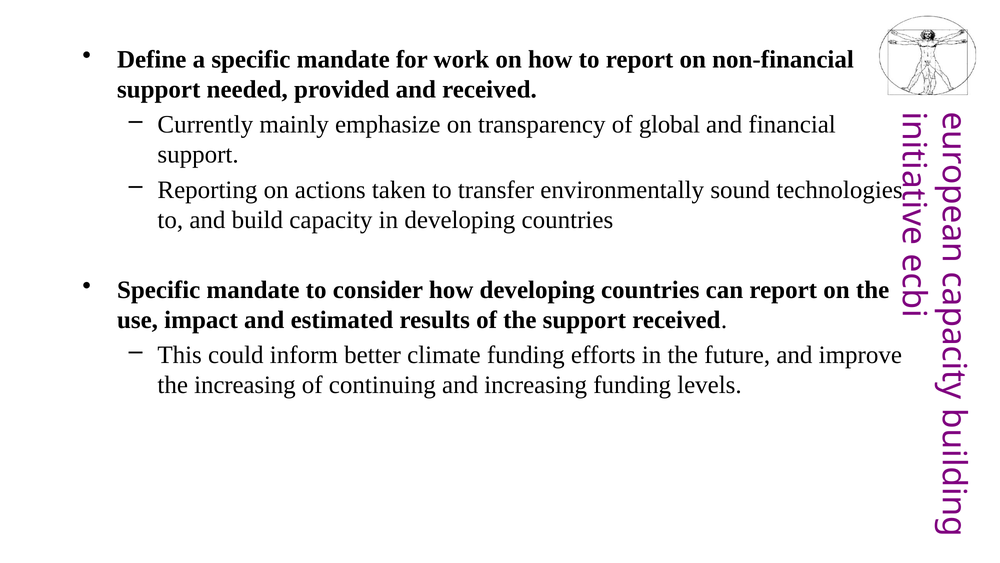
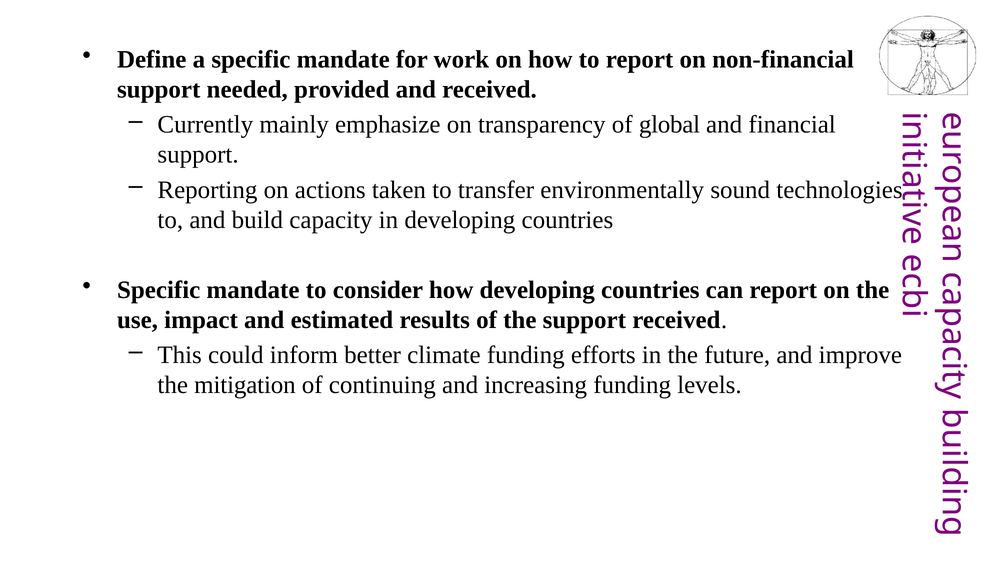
the increasing: increasing -> mitigation (245, 385)
